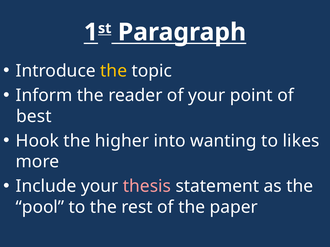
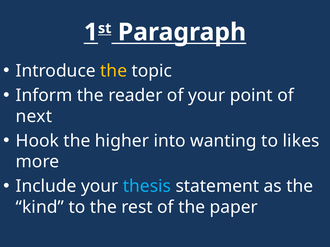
best: best -> next (34, 117)
thesis colour: pink -> light blue (147, 187)
pool: pool -> kind (40, 207)
